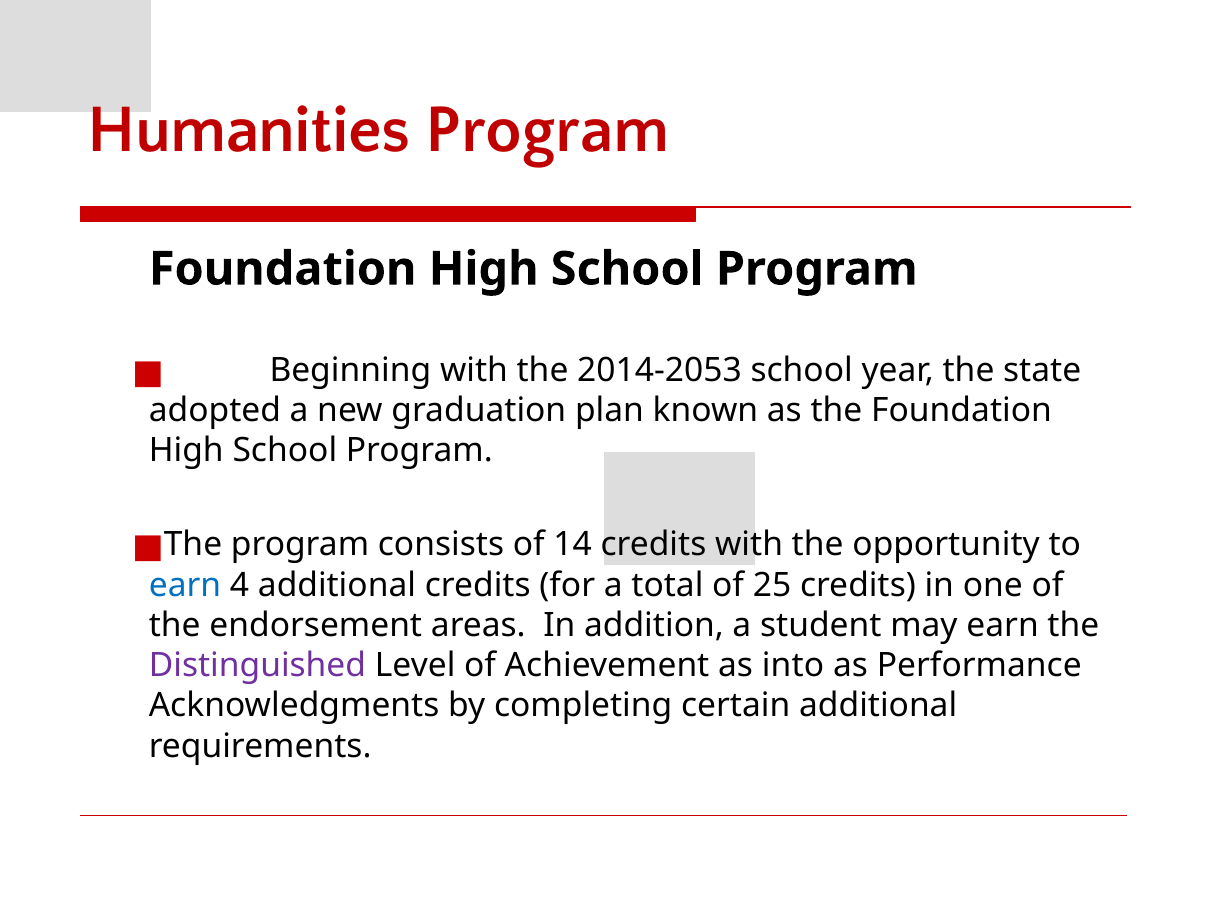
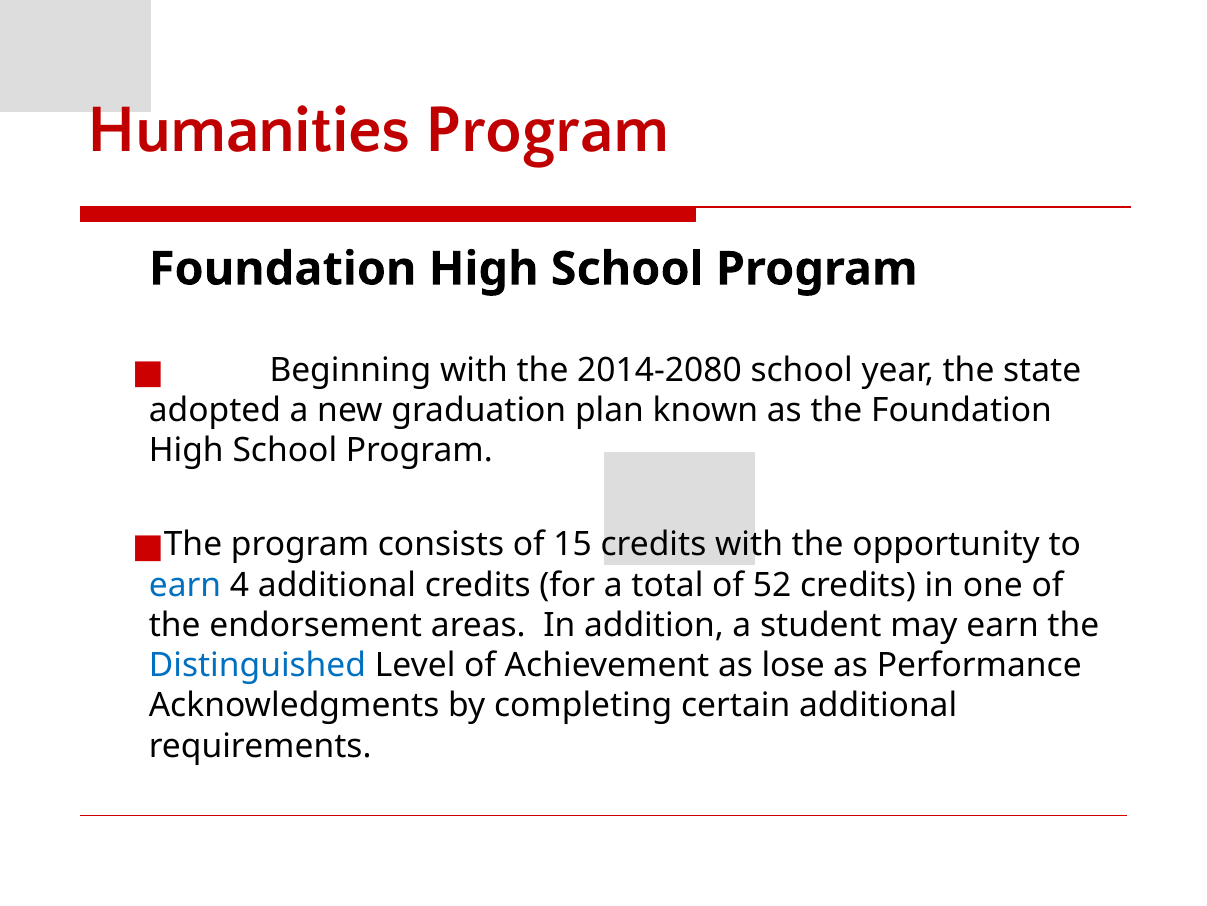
2014-2053: 2014-2053 -> 2014-2080 (659, 370)
14: 14 -> 15 (573, 544)
25: 25 -> 52 (772, 584)
Distinguished colour: purple -> blue (257, 665)
into: into -> lose (793, 665)
